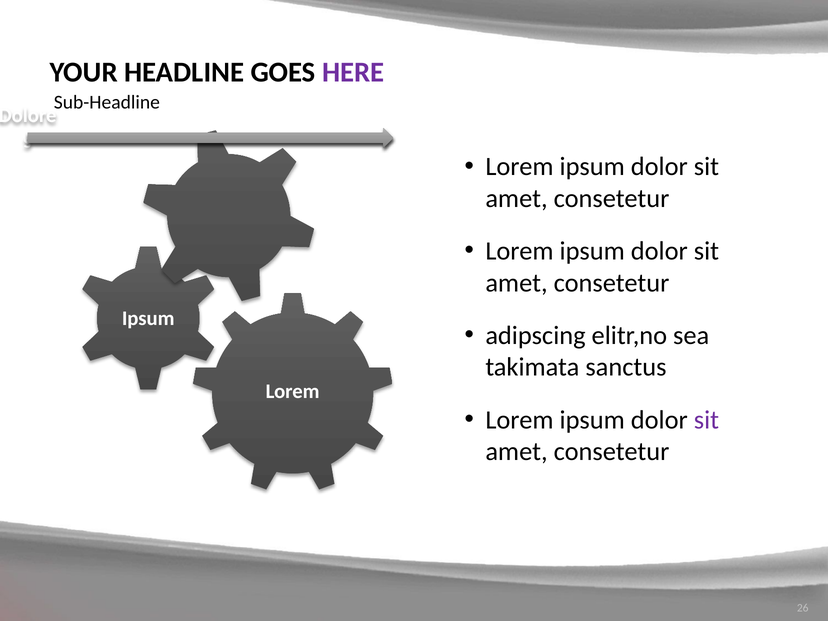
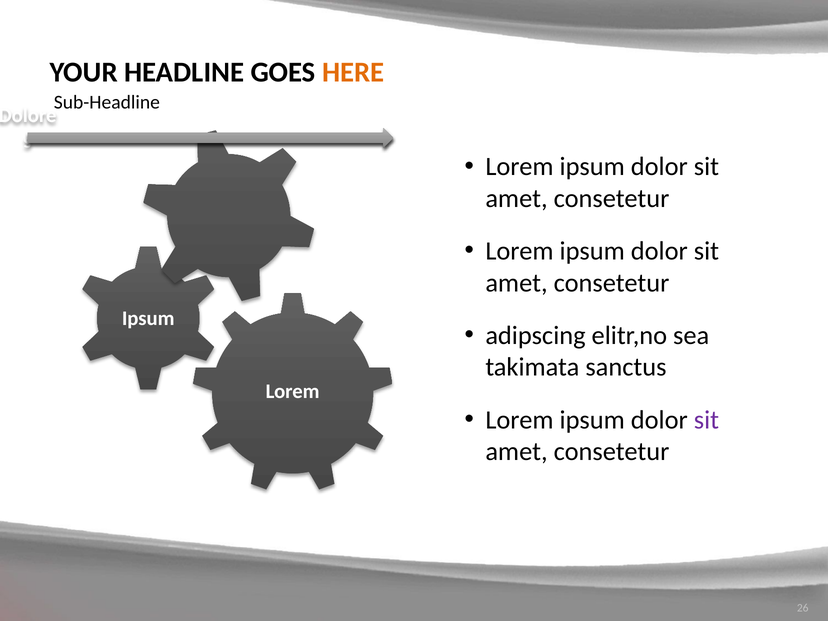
HERE colour: purple -> orange (353, 72)
